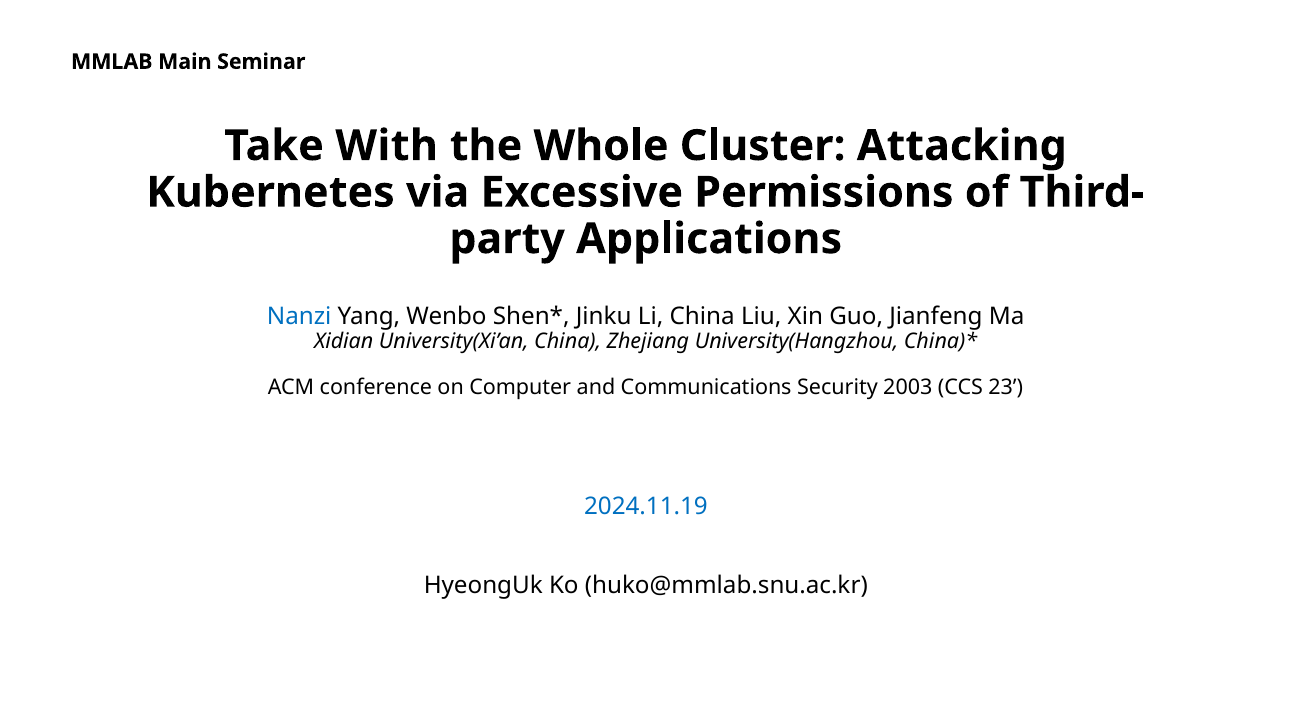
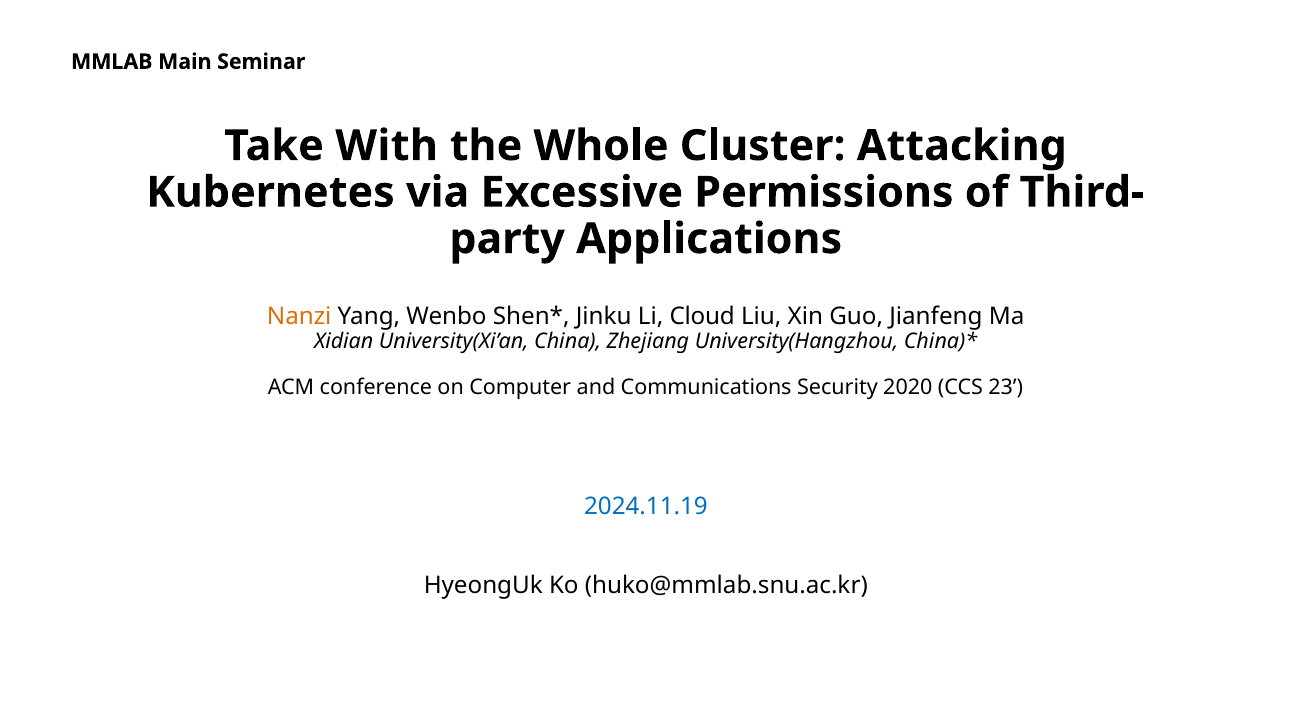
Nanzi colour: blue -> orange (299, 316)
Li China: China -> Cloud (702, 316)
2003: 2003 -> 2020 (908, 387)
